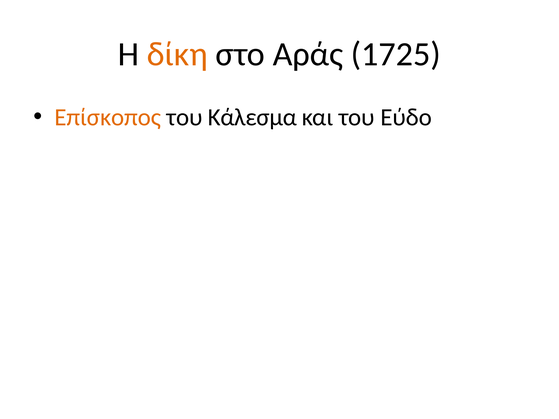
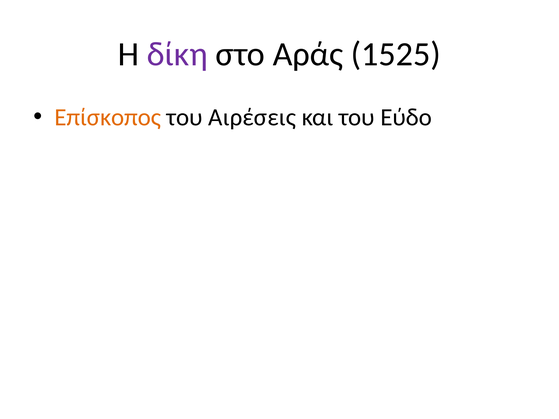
δίκη colour: orange -> purple (177, 54)
1725: 1725 -> 1525 (396, 54)
Κάλεσμα: Κάλεσμα -> Αιρέσεις (252, 117)
